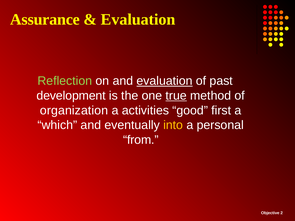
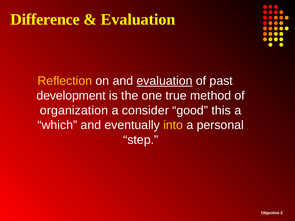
Assurance: Assurance -> Difference (45, 20)
Reflection colour: light green -> yellow (65, 81)
true underline: present -> none (176, 96)
activities: activities -> consider (145, 111)
first: first -> this (221, 111)
from: from -> step (141, 140)
